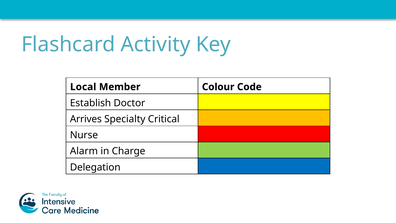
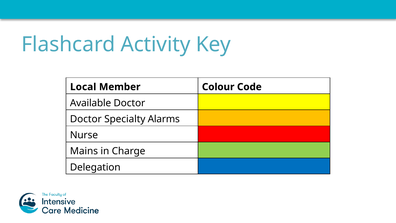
Establish: Establish -> Available (91, 103)
Arrives: Arrives -> Doctor (86, 119)
Critical: Critical -> Alarms (164, 119)
Alarm: Alarm -> Mains (84, 151)
